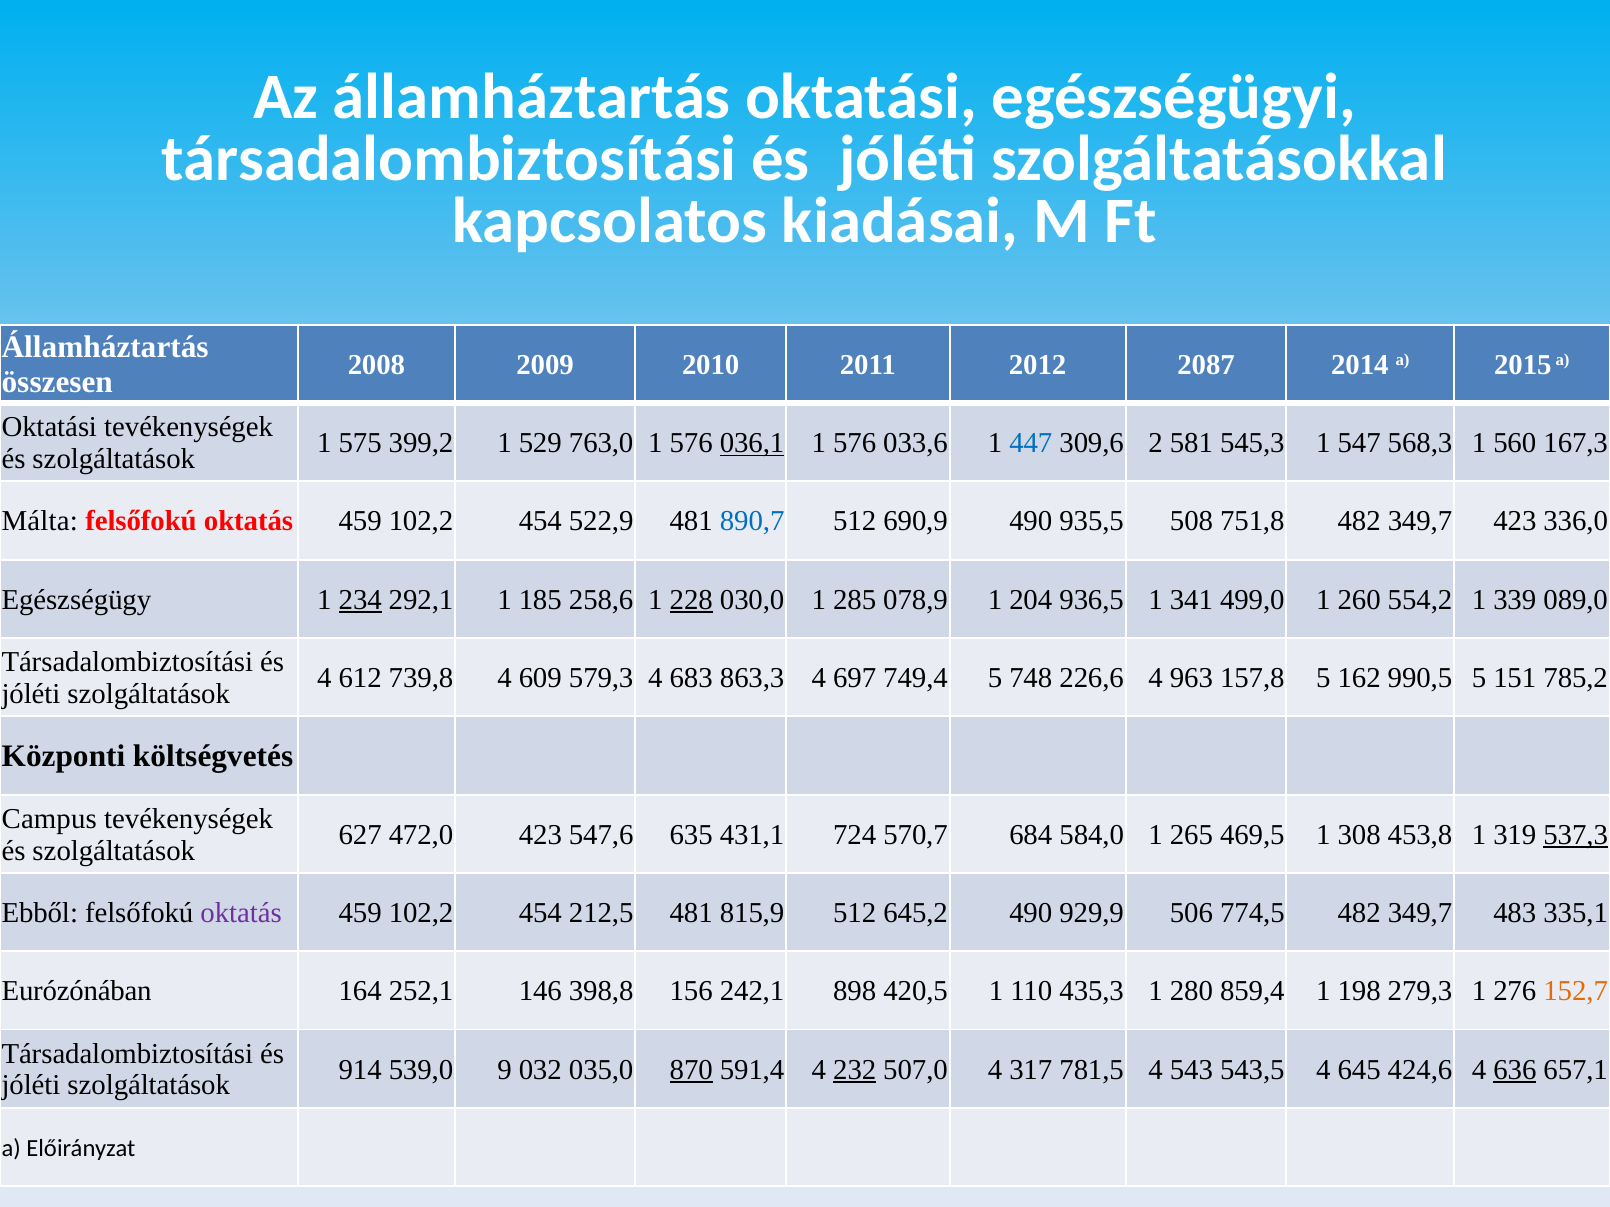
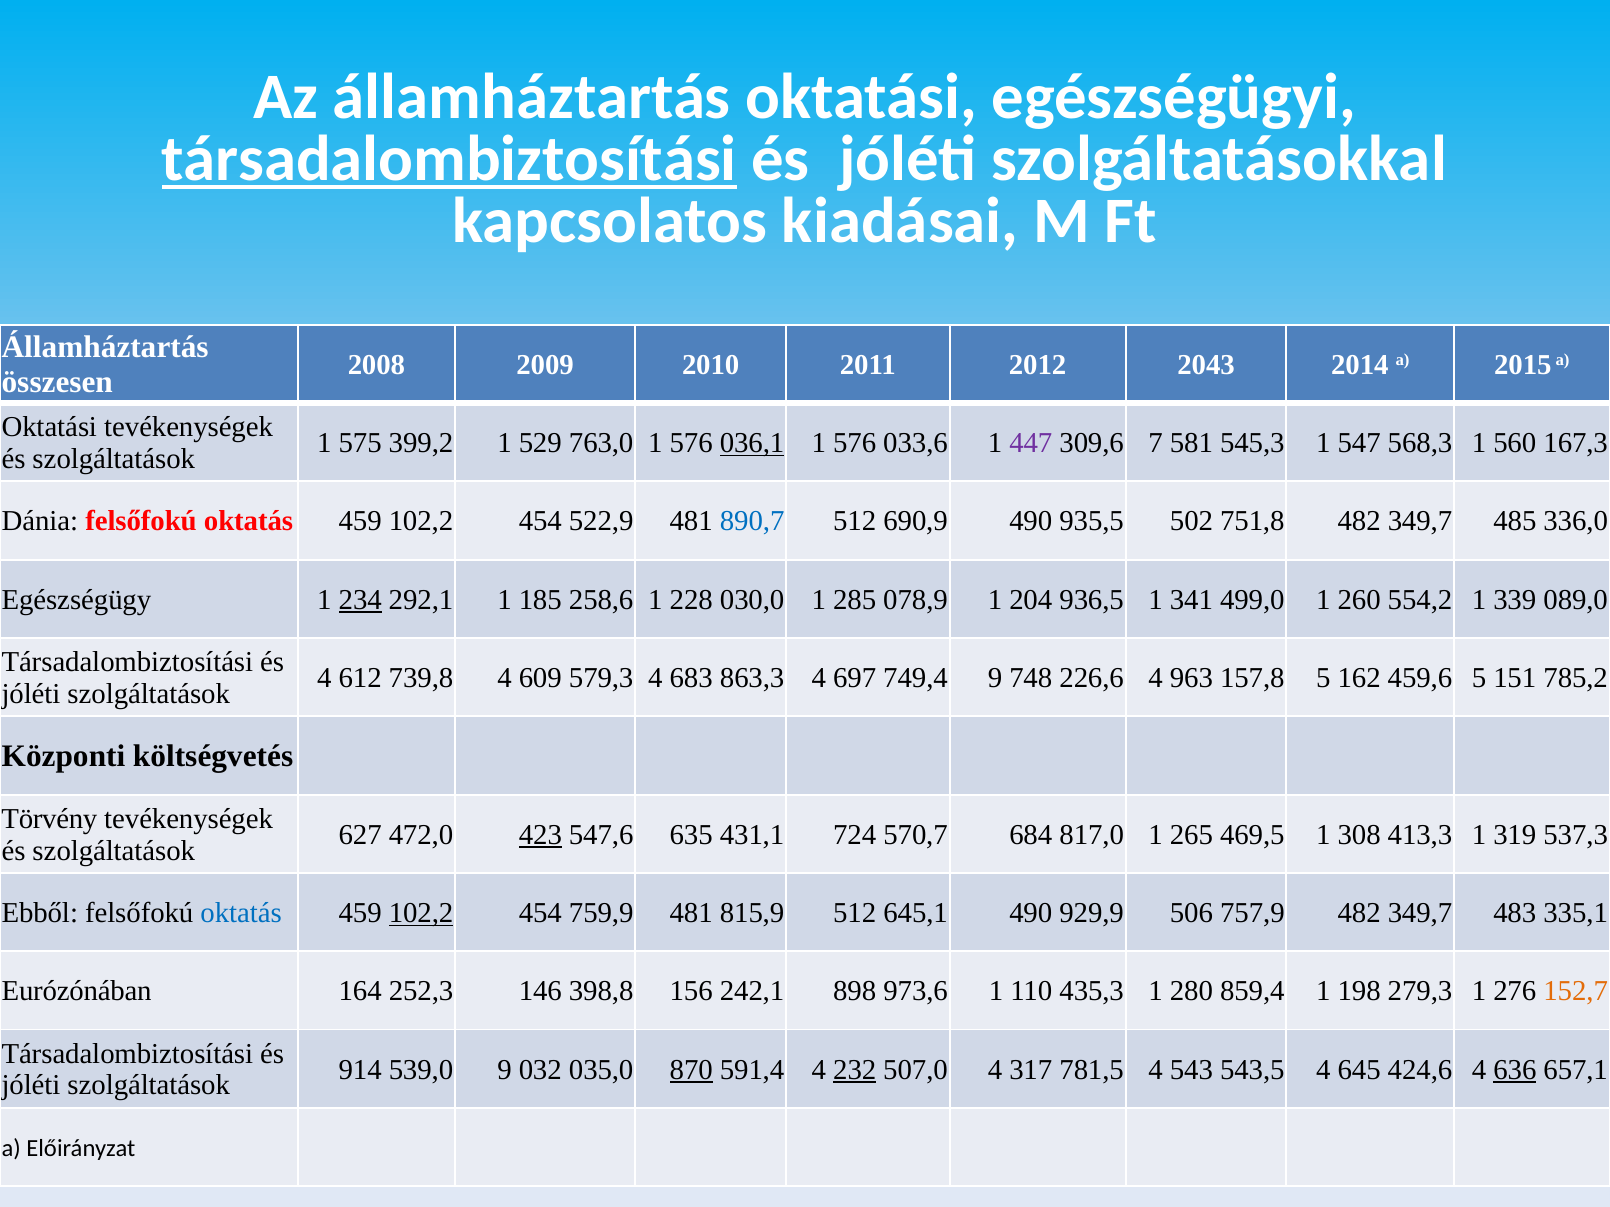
társadalombiztosítási underline: none -> present (449, 159)
2087: 2087 -> 2043 (1206, 365)
447 colour: blue -> purple (1031, 443)
2: 2 -> 7 (1156, 443)
Málta: Málta -> Dánia (40, 522)
508: 508 -> 502 (1192, 522)
349,7 423: 423 -> 485 (1515, 522)
228 underline: present -> none (691, 600)
749,4 5: 5 -> 9 (995, 678)
990,5: 990,5 -> 459,6 (1420, 678)
Campus: Campus -> Törvény (49, 819)
423 underline: none -> present (540, 835)
584,0: 584,0 -> 817,0 (1092, 835)
453,8: 453,8 -> 413,3 (1420, 835)
537,3 underline: present -> none (1576, 835)
oktatás colour: purple -> blue (241, 913)
102,2 underline: none -> present (421, 913)
212,5: 212,5 -> 759,9 (601, 913)
645,2: 645,2 -> 645,1 (916, 913)
774,5: 774,5 -> 757,9 (1252, 913)
252,1: 252,1 -> 252,3 (421, 992)
420,5: 420,5 -> 973,6 (916, 992)
